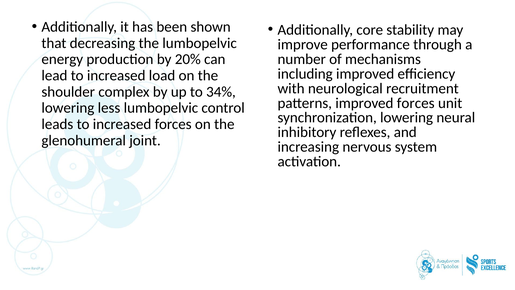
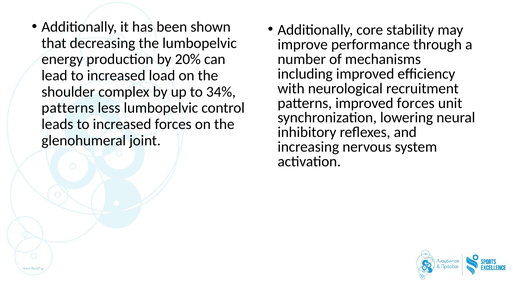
lowering: lowering -> patterns (68, 108)
